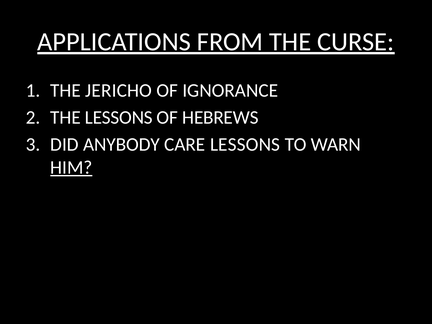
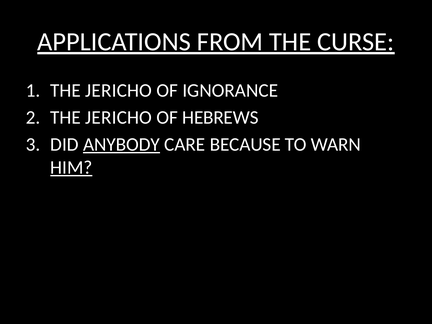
LESSONS: LESSONS -> JERICHO (119, 118)
ANYBODY underline: none -> present (121, 144)
CARE LESSONS: LESSONS -> BECAUSE (245, 144)
